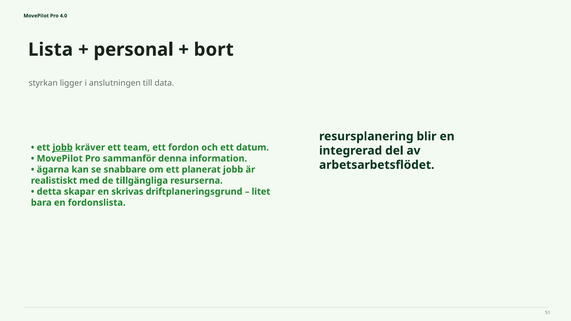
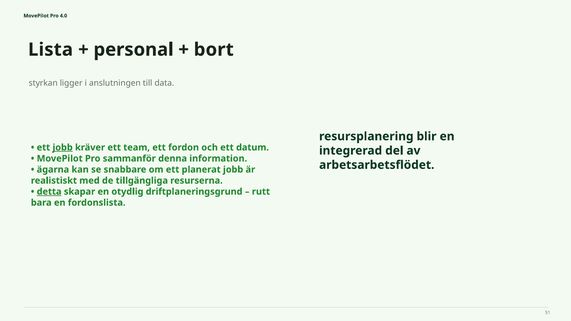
detta underline: none -> present (49, 192)
skrivas: skrivas -> otydlig (127, 192)
litet: litet -> rutt (261, 192)
